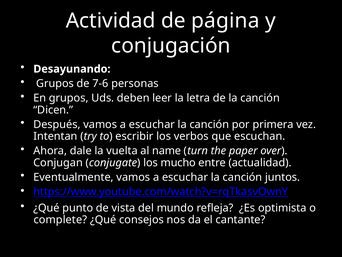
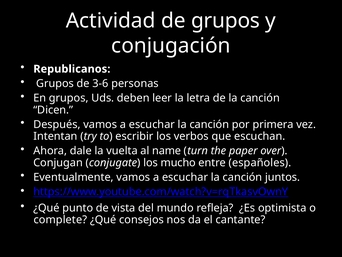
de página: página -> grupos (226, 21)
Desayunando: Desayunando -> Republicanos (72, 69)
7-6: 7-6 -> 3-6 (100, 83)
actualidad: actualidad -> españoles (260, 162)
